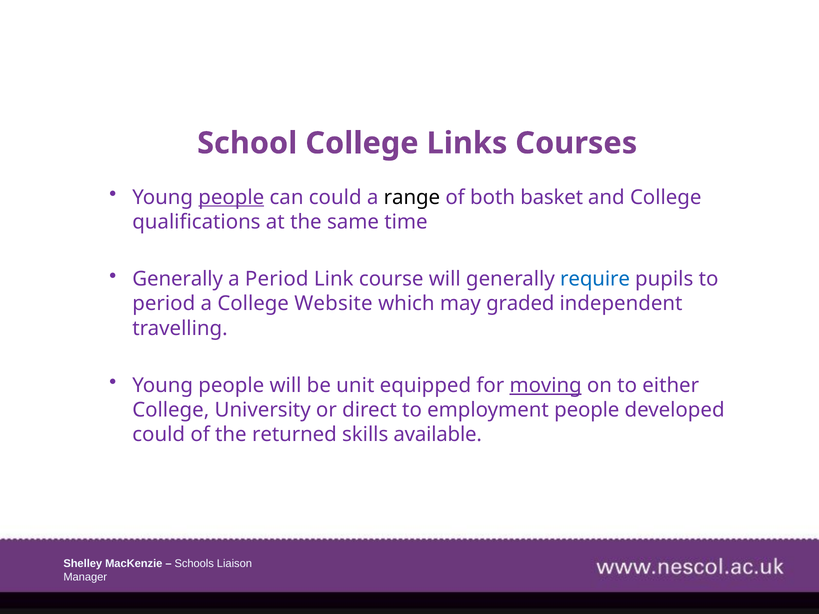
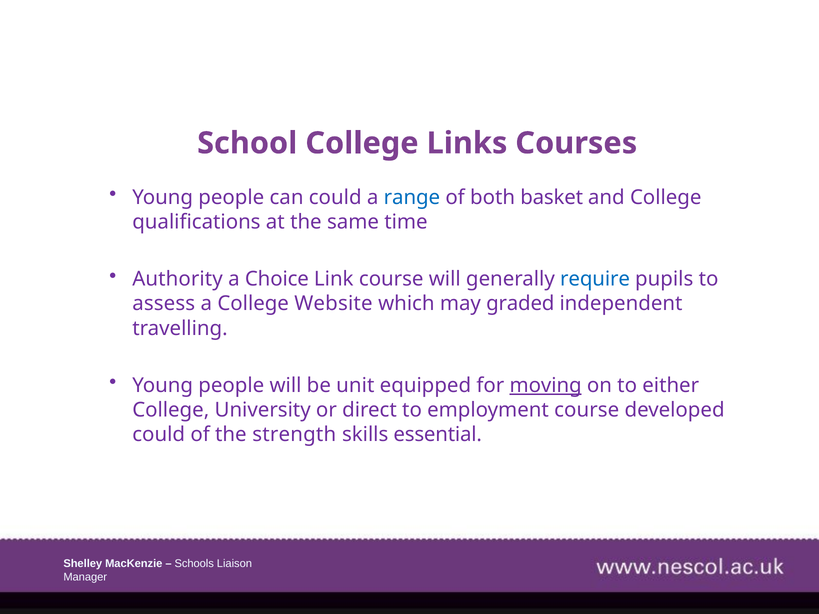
people underline: present -> none (231, 197)
range colour: black -> blue (412, 197)
Generally: Generally -> Authority (178, 279)
a Period: Period -> Choice (277, 279)
period: period -> assess (164, 304)
employment people: people -> course (587, 410)
returned: returned -> strength (294, 435)
available: available -> essential (438, 435)
